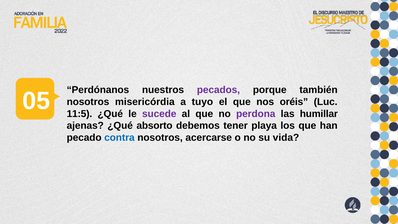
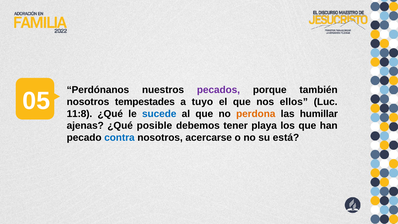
misericórdia: misericórdia -> tempestades (145, 102)
oréis: oréis -> ellos (294, 102)
11:5: 11:5 -> 11:8 (79, 114)
sucede colour: purple -> blue (159, 114)
perdona colour: purple -> orange (256, 114)
absorto: absorto -> posible (154, 126)
vida: vida -> está (286, 138)
